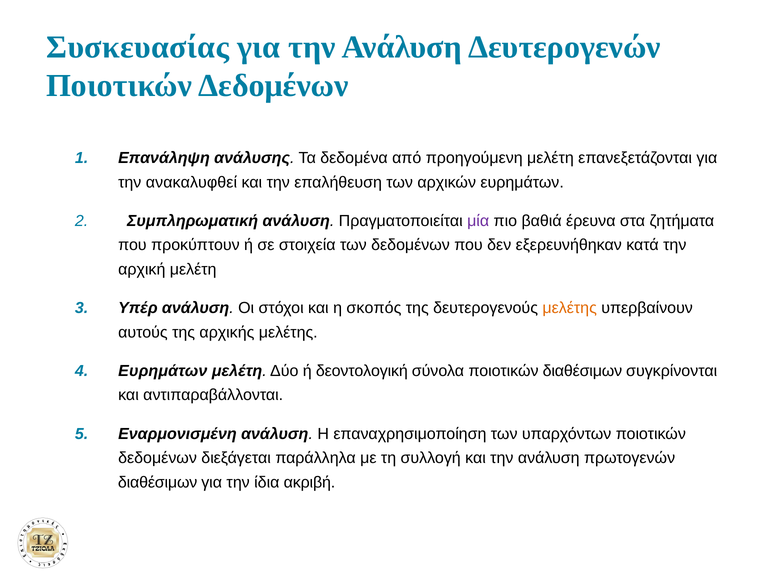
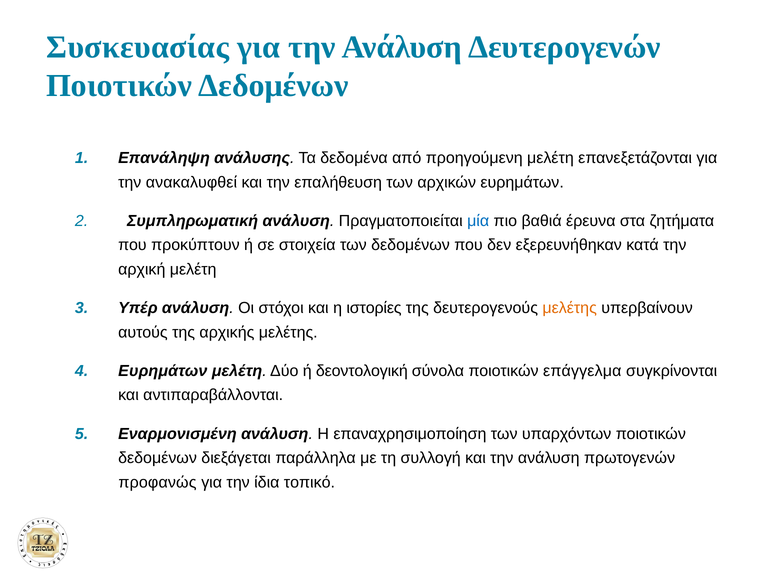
μία colour: purple -> blue (478, 221)
σκοπός: σκοπός -> ιστορίες (374, 308)
ποιοτικών διαθέσιμων: διαθέσιμων -> επάγγελμα (582, 371)
διαθέσιμων: διαθέσιμων -> προφανώς (157, 482)
ακριβή: ακριβή -> τοπικό (309, 482)
